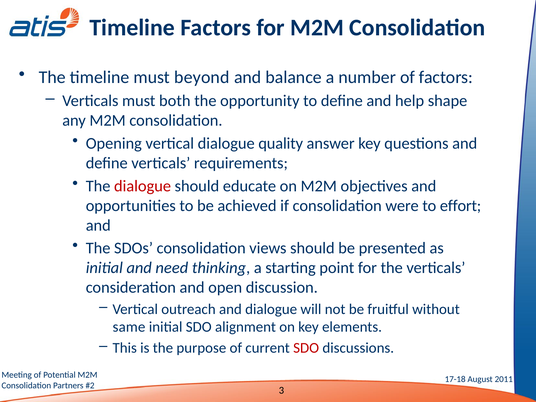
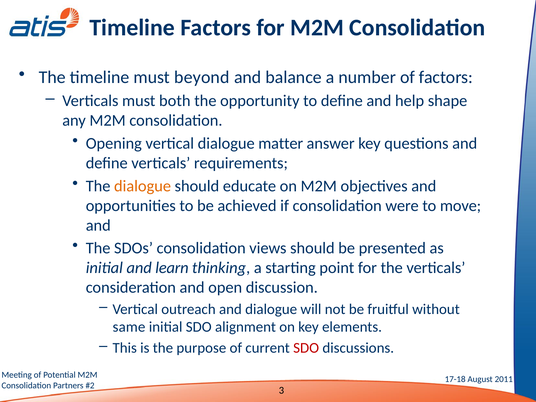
quality: quality -> matter (281, 143)
dialogue colour: red -> orange (143, 186)
effort: effort -> move (461, 206)
need: need -> learn (172, 268)
